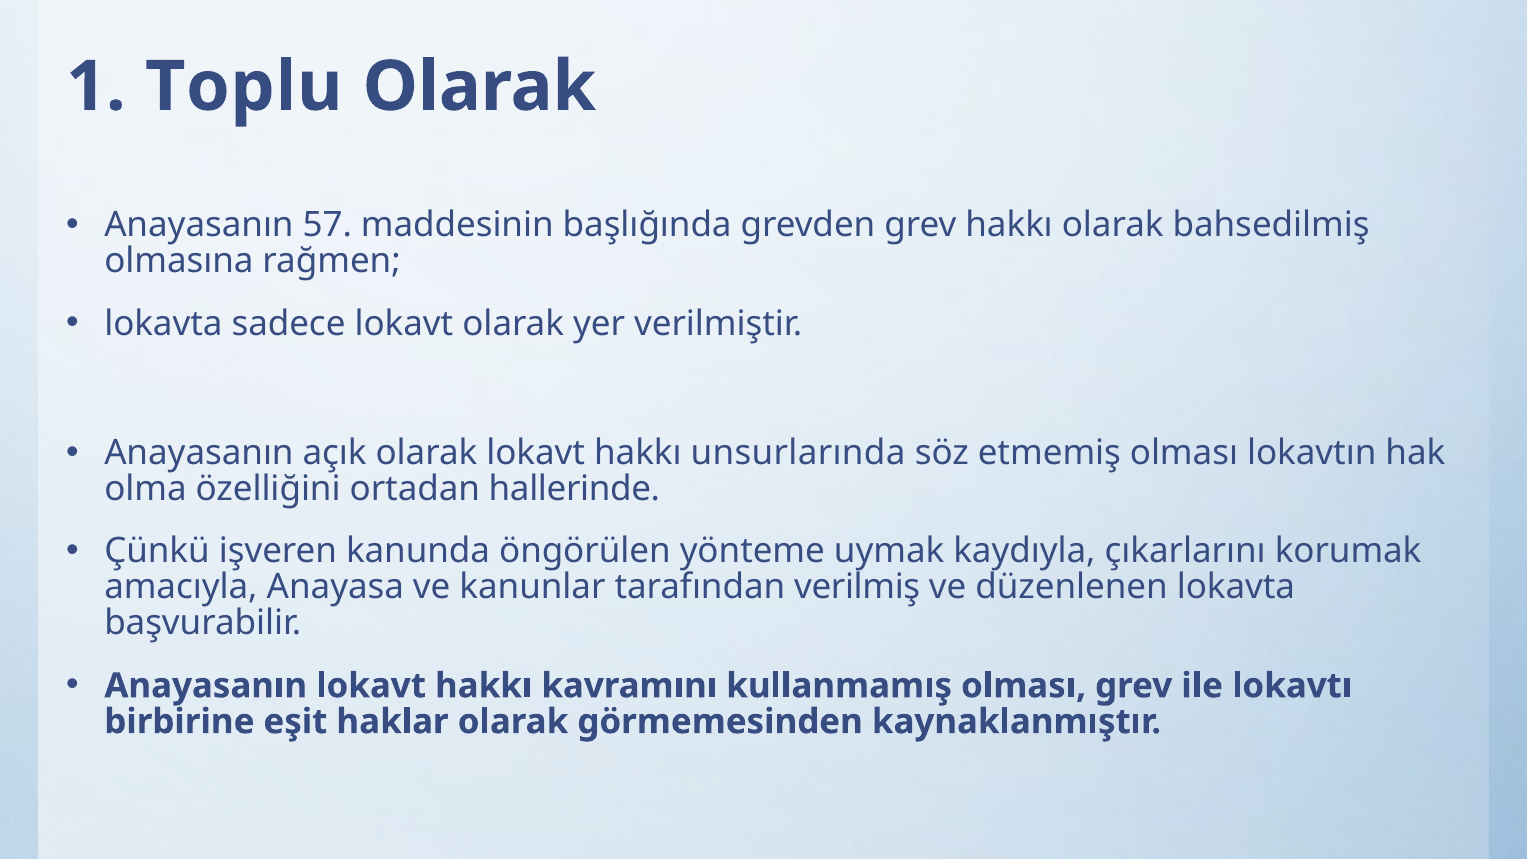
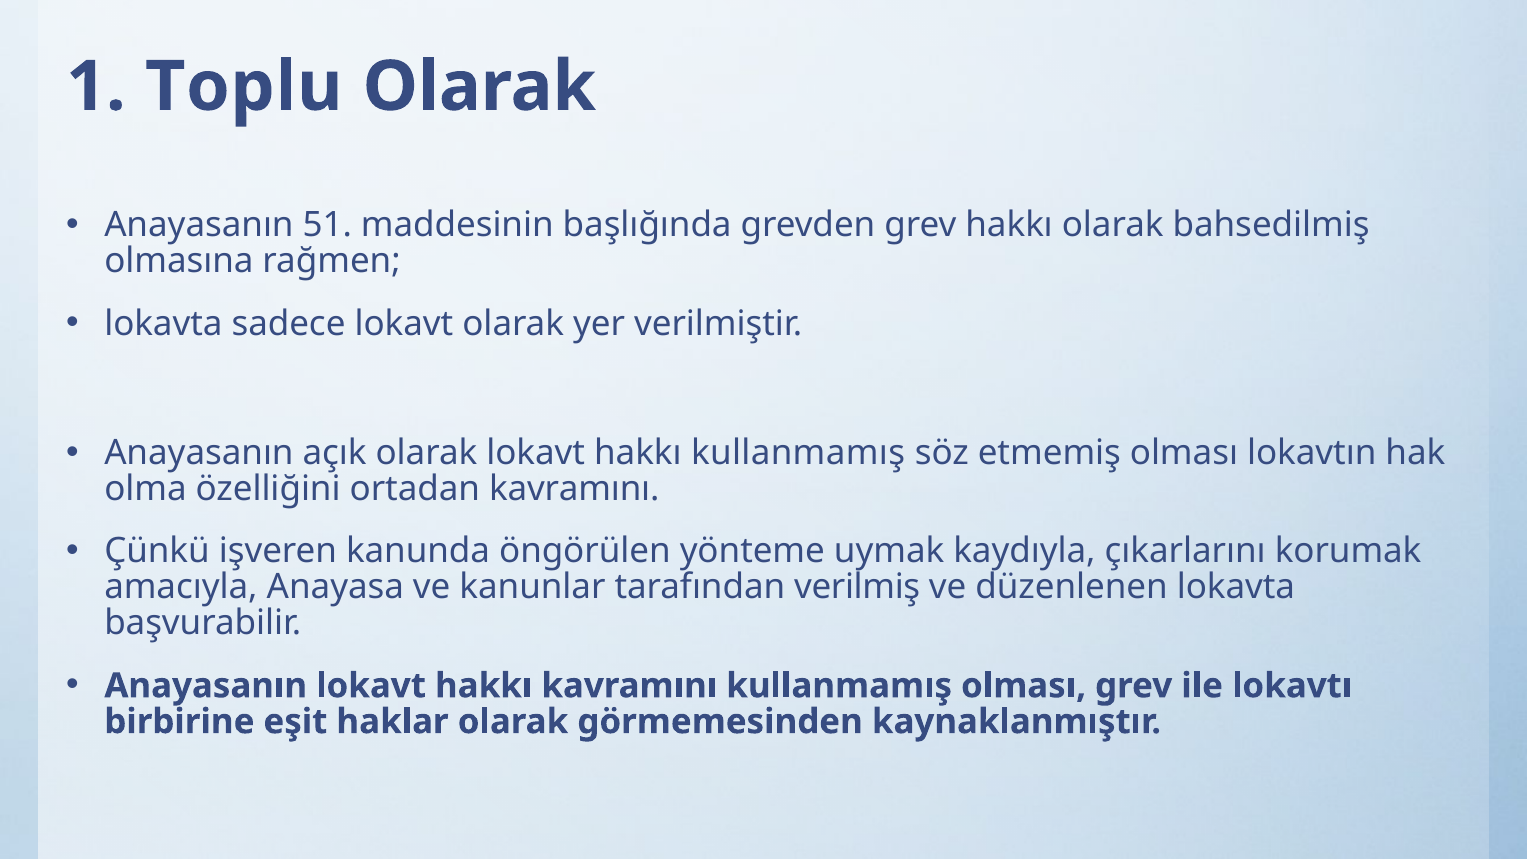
57: 57 -> 51 (327, 225)
hakkı unsurlarında: unsurlarında -> kullanmamış (798, 453)
ortadan hallerinde: hallerinde -> kavramını (574, 489)
